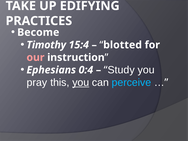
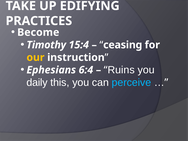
blotted: blotted -> ceasing (123, 45)
our colour: pink -> yellow (36, 57)
0:4: 0:4 -> 6:4 (86, 70)
Study: Study -> Ruins (121, 70)
pray: pray -> daily (37, 82)
you underline: present -> none (81, 82)
